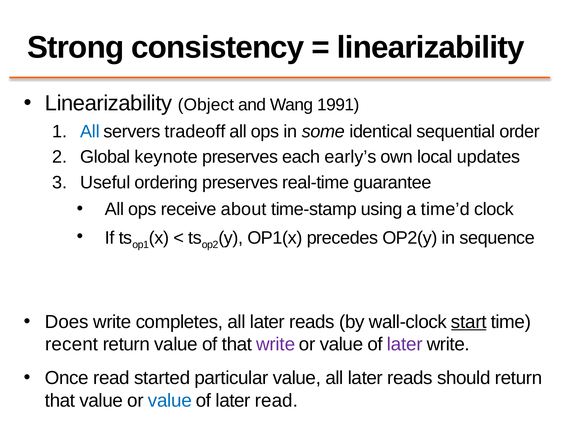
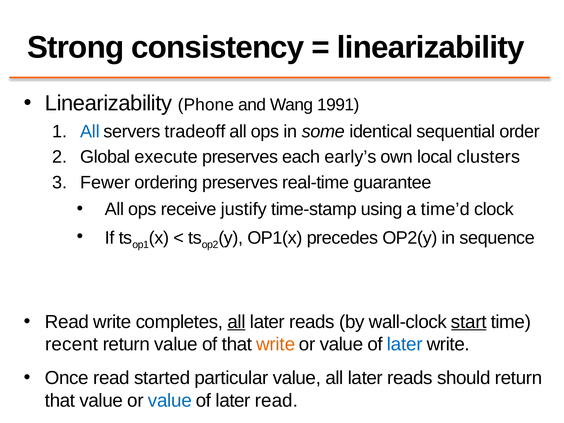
Object: Object -> Phone (206, 105)
keynote: keynote -> execute (166, 157)
updates: updates -> clusters (488, 157)
Useful: Useful -> Fewer (105, 183)
about: about -> justify (244, 209)
Does: Does -> Read (67, 322)
all underline: none -> present (237, 322)
write colour: purple -> orange (276, 344)
later colour: purple -> blue (405, 344)
